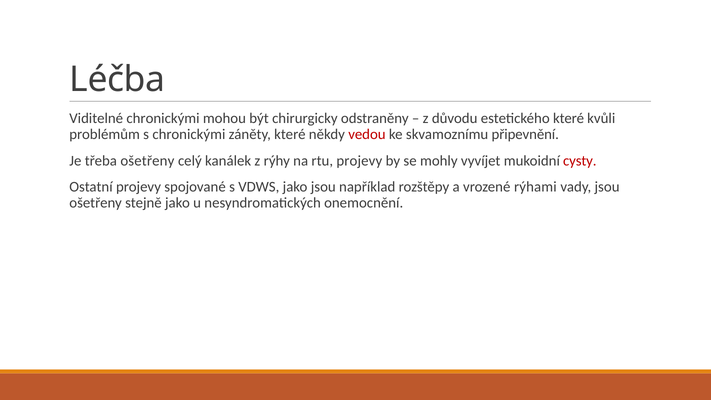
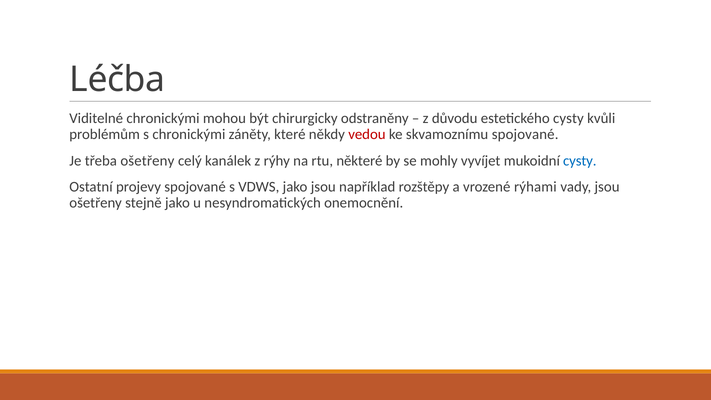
estetického které: které -> cysty (568, 118)
skvamoznímu připevnění: připevnění -> spojované (525, 134)
rtu projevy: projevy -> některé (359, 161)
cysty colour: red -> blue (580, 161)
